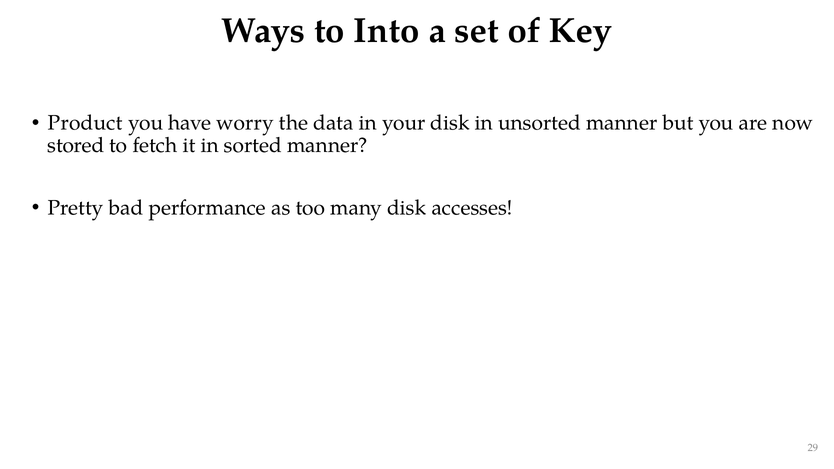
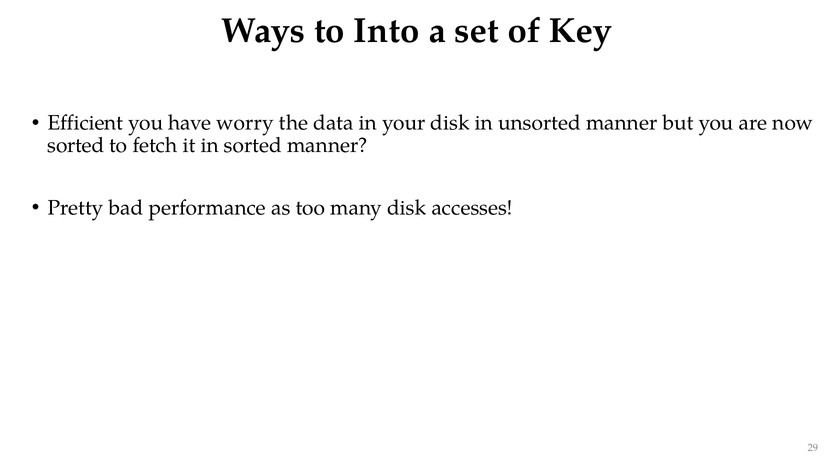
Product: Product -> Efficient (85, 123)
stored: stored -> sorted (76, 146)
